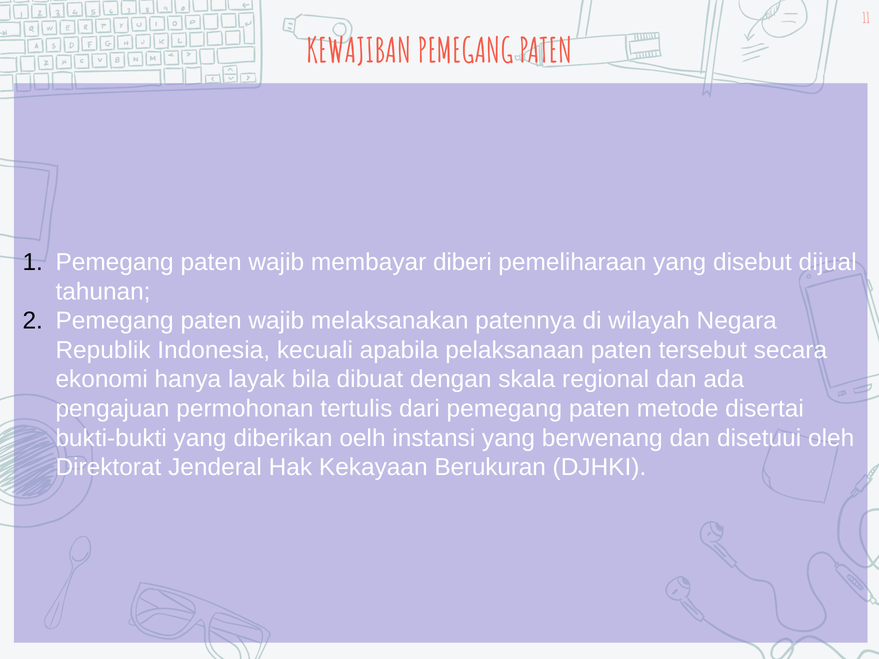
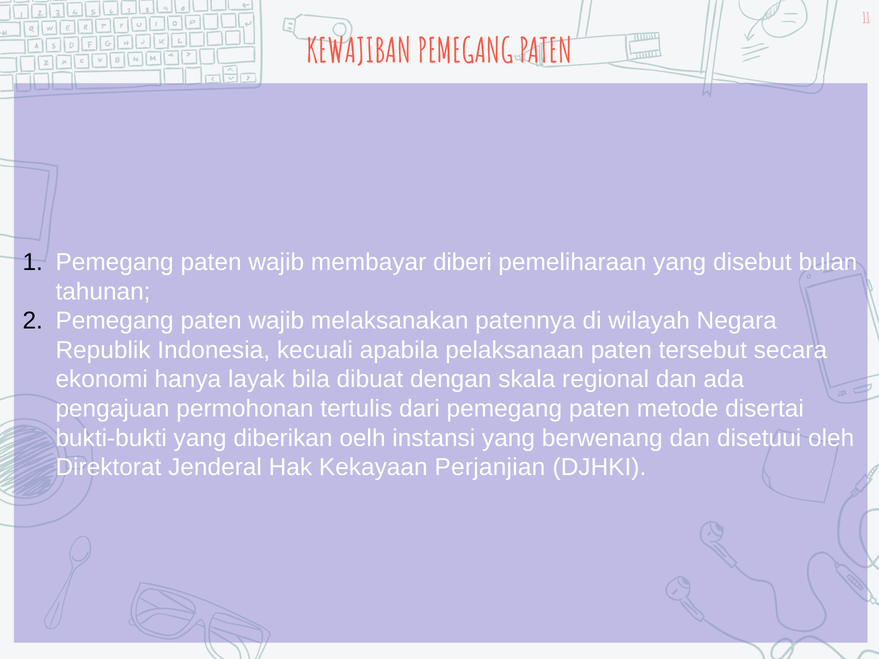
dijual: dijual -> bulan (828, 262)
Berukuran: Berukuran -> Perjanjian (490, 467)
